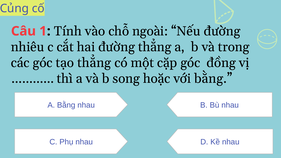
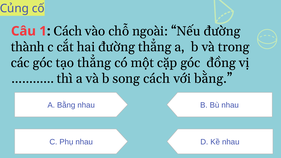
1 Tính: Tính -> Cách (68, 31)
nhiêu: nhiêu -> thành (28, 47)
song hoặc: hoặc -> cách (157, 79)
